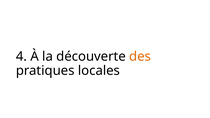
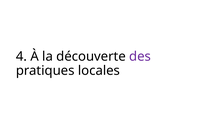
des colour: orange -> purple (140, 56)
